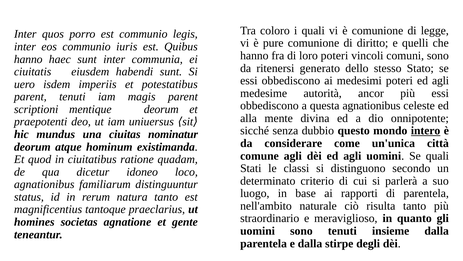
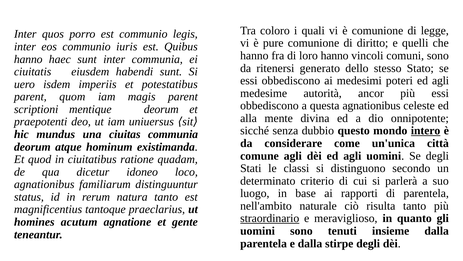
loro poteri: poteri -> hanno (335, 56)
parent tenuti: tenuti -> quom (72, 97)
ciuitas nominatur: nominatur -> communia (173, 134)
Se quali: quali -> degli (437, 156)
straordinario underline: none -> present (270, 218)
societas: societas -> acutum (79, 222)
